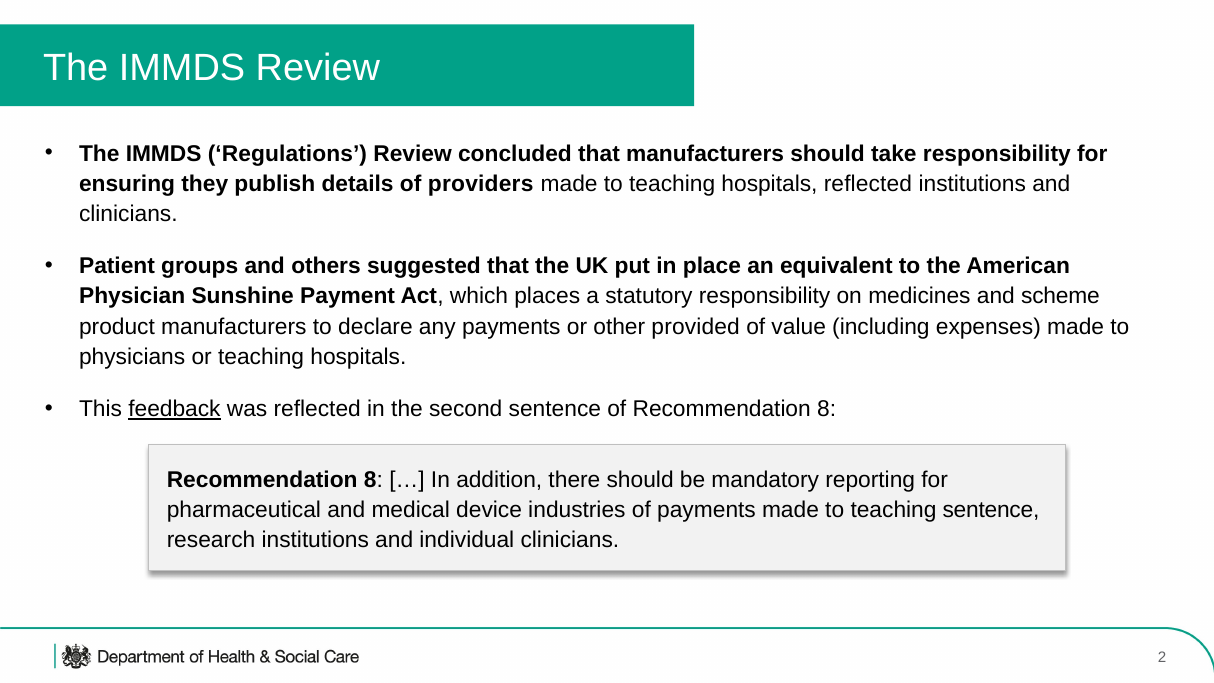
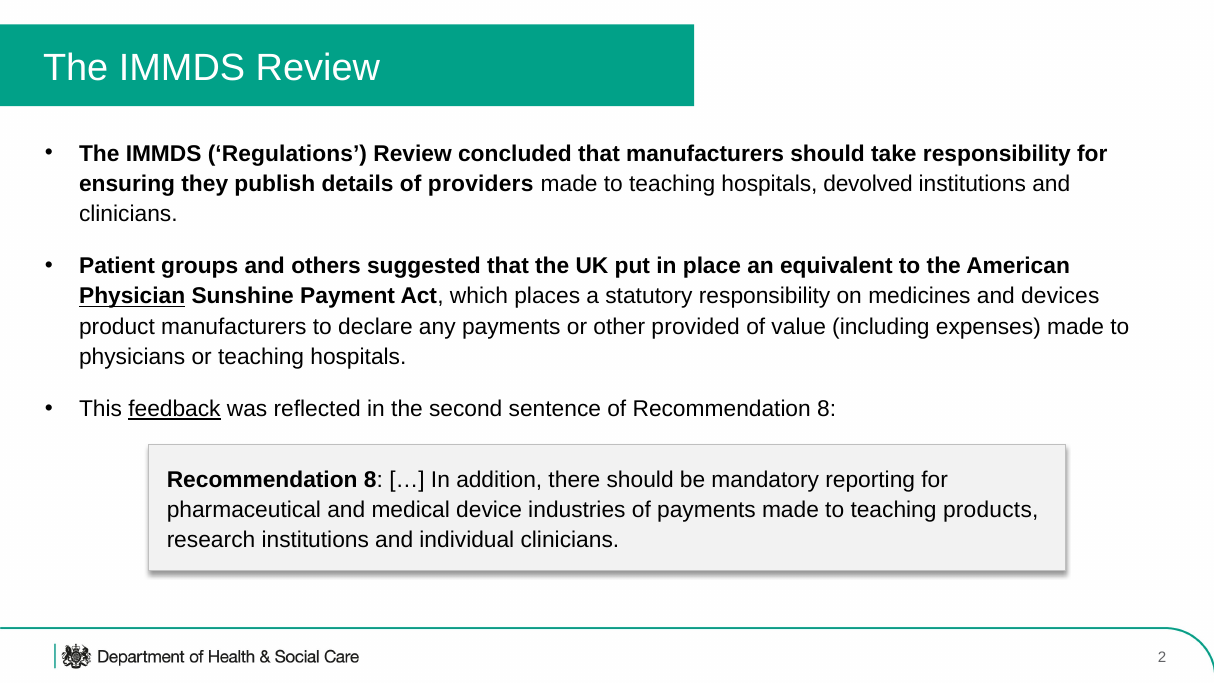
hospitals reflected: reflected -> devolved (868, 184)
Physician underline: none -> present (132, 296)
scheme: scheme -> devices (1060, 296)
teaching sentence: sentence -> products (991, 510)
